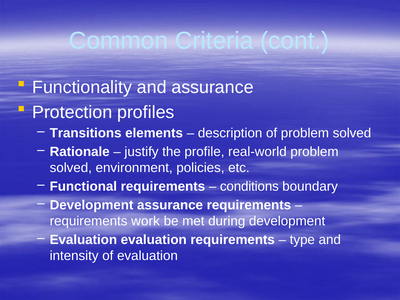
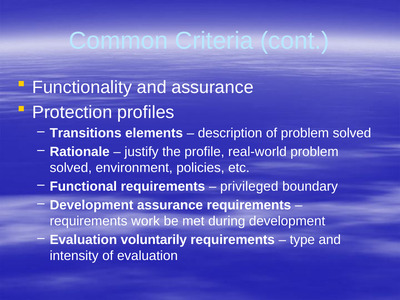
conditions: conditions -> privileged (249, 186)
Evaluation evaluation: evaluation -> voluntarily (154, 240)
